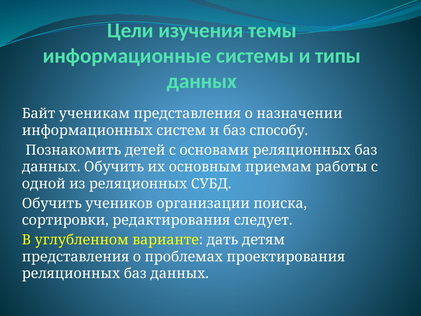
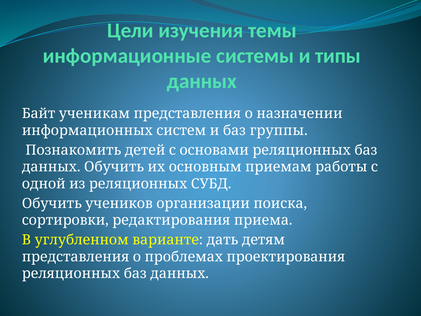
способу: способу -> группы (279, 130)
следует: следует -> приема (263, 220)
